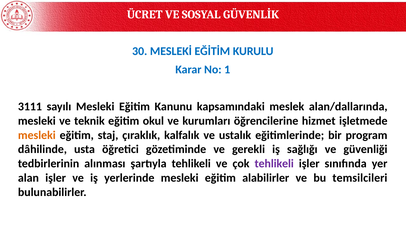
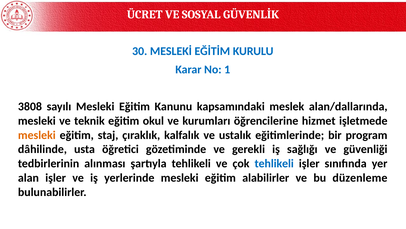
3111: 3111 -> 3808 (30, 106)
tehlikeli colour: purple -> blue (274, 163)
temsilcileri: temsilcileri -> düzenleme (360, 177)
